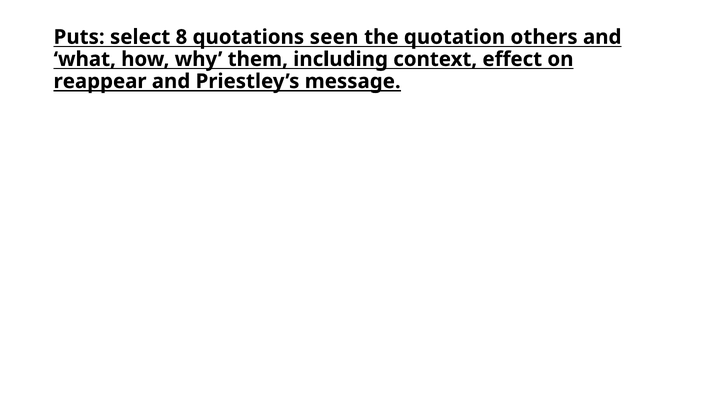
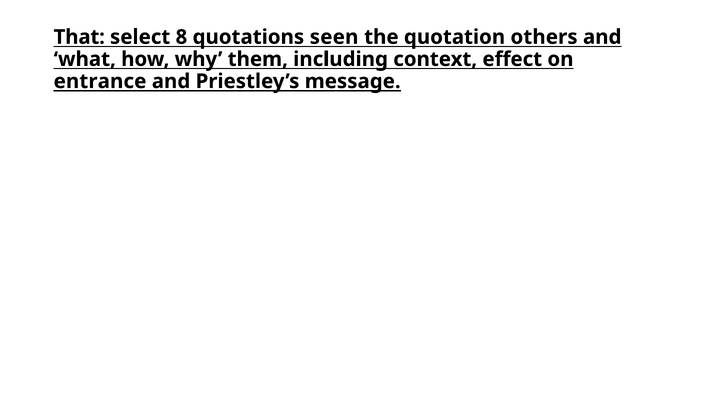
Puts: Puts -> That (79, 37)
reappear: reappear -> entrance (100, 81)
